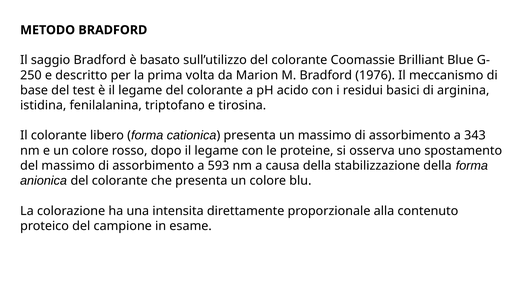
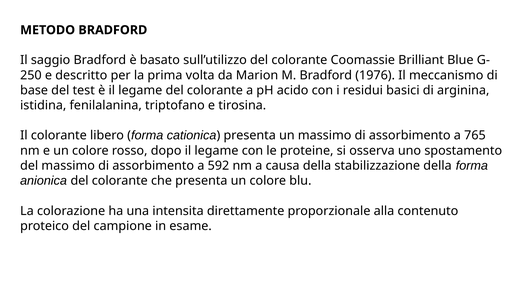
343: 343 -> 765 (475, 136)
593: 593 -> 592 (218, 166)
